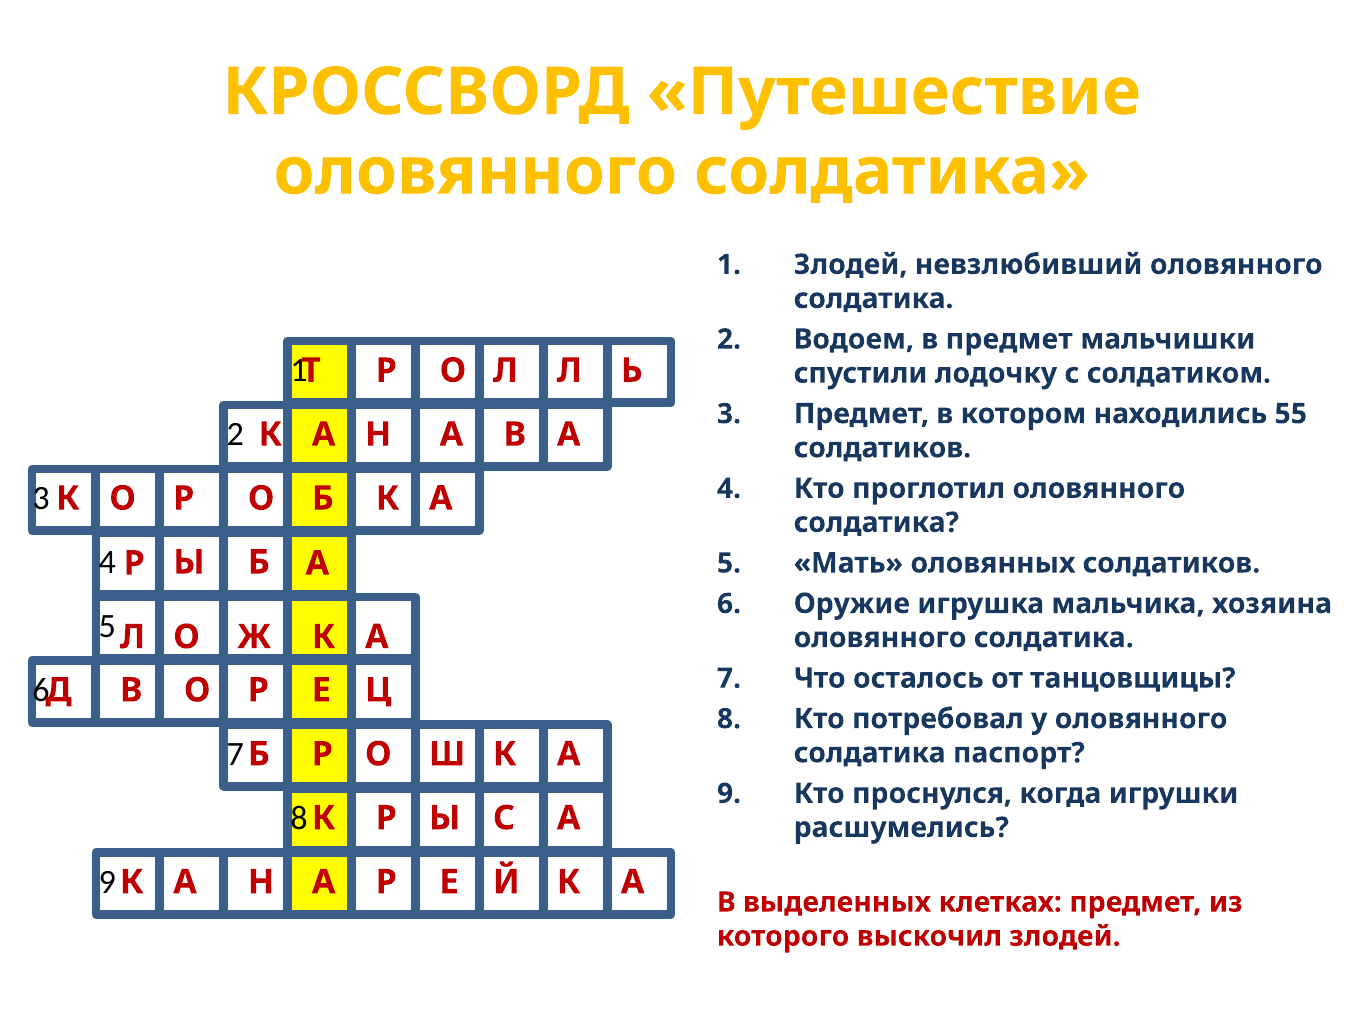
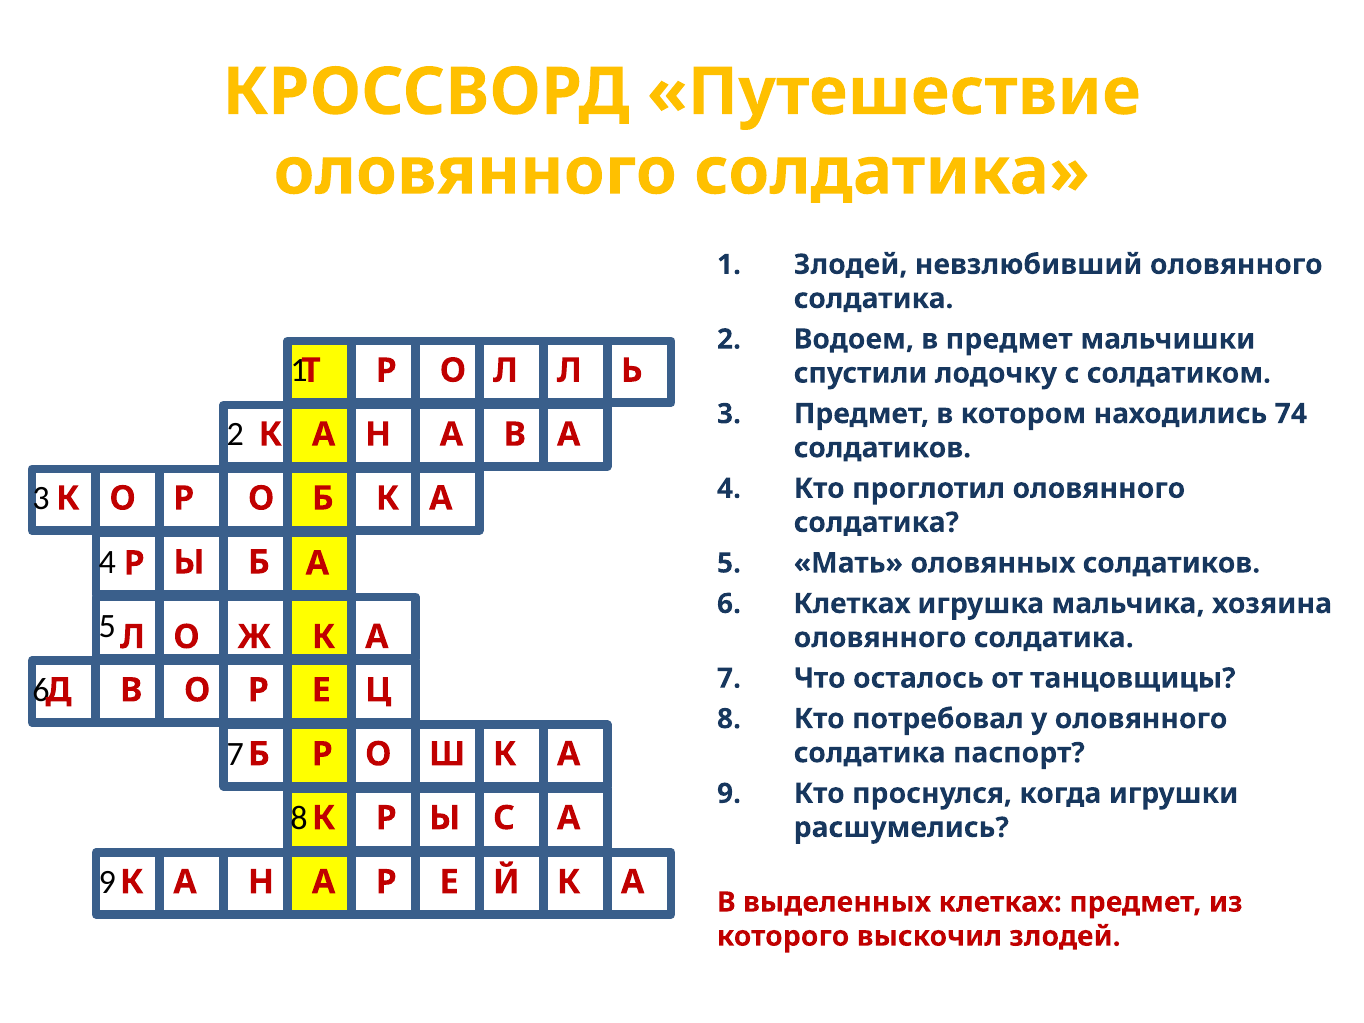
55: 55 -> 74 (1291, 414)
6 Оружие: Оружие -> Клетках (852, 604)
